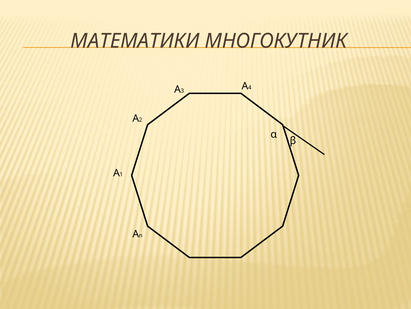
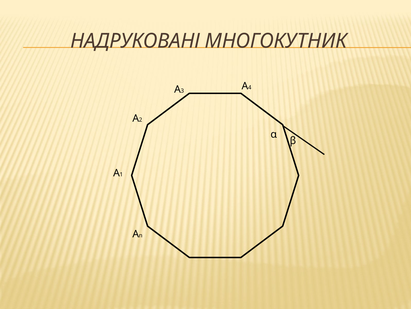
МАТЕМАТИКИ: МАТЕМАТИКИ -> НАДРУКОВАНІ (135, 41)
